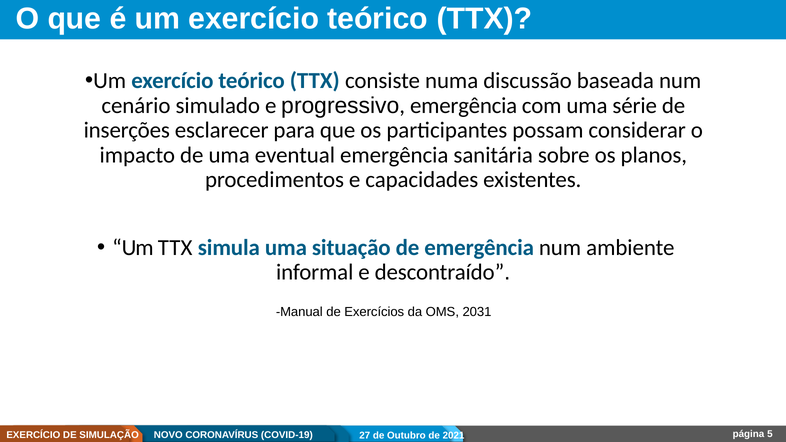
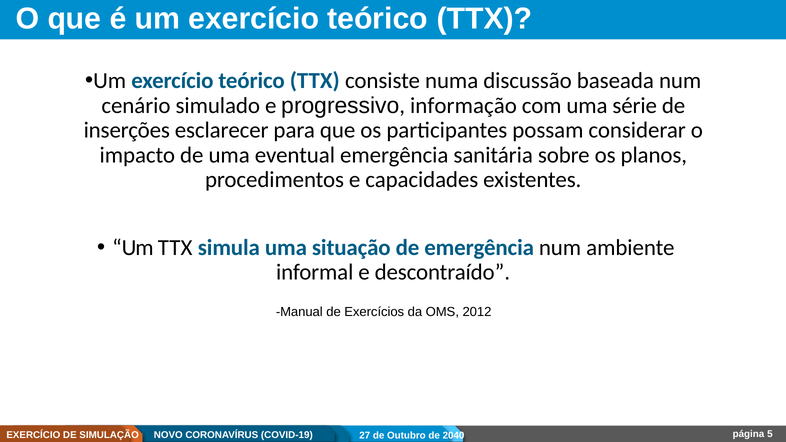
progressivo emergência: emergência -> informação (463, 106)
2031: 2031 -> 2012 (477, 312)
2021: 2021 -> 2040 (454, 435)
